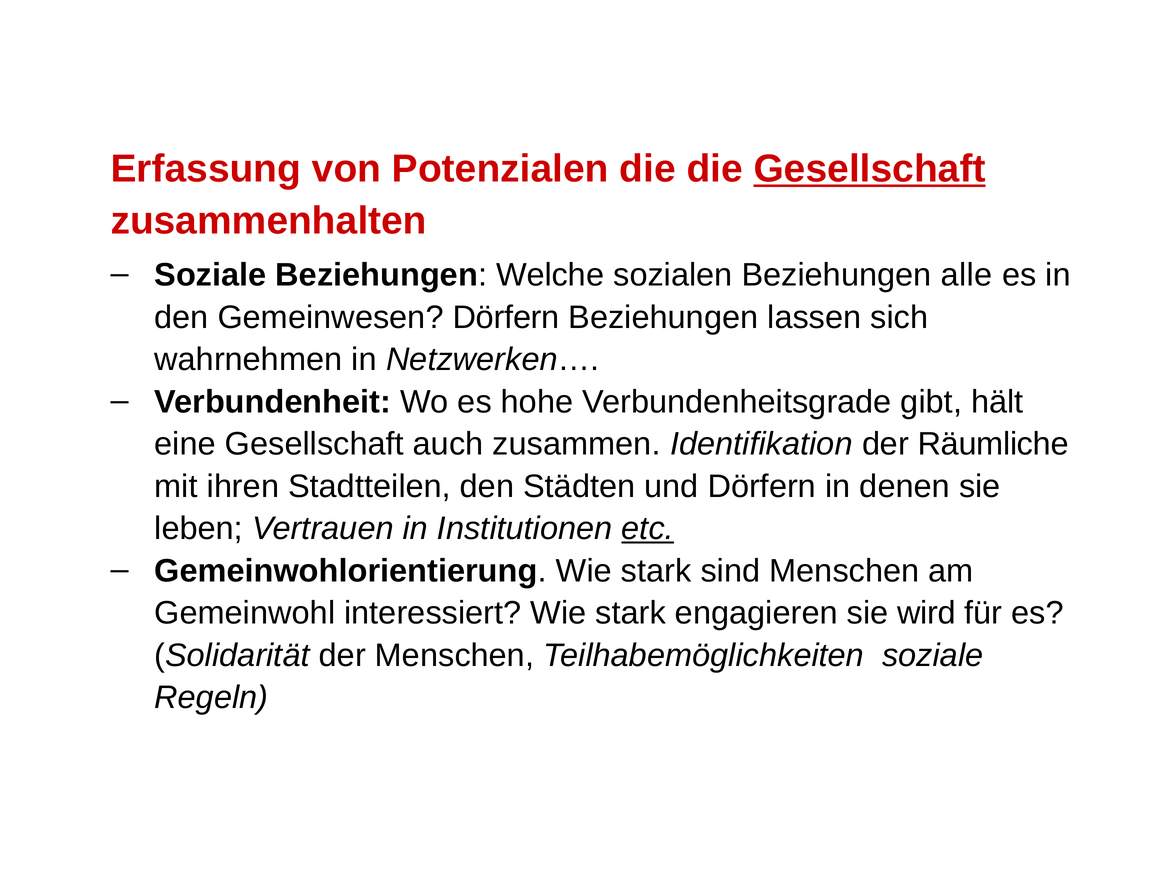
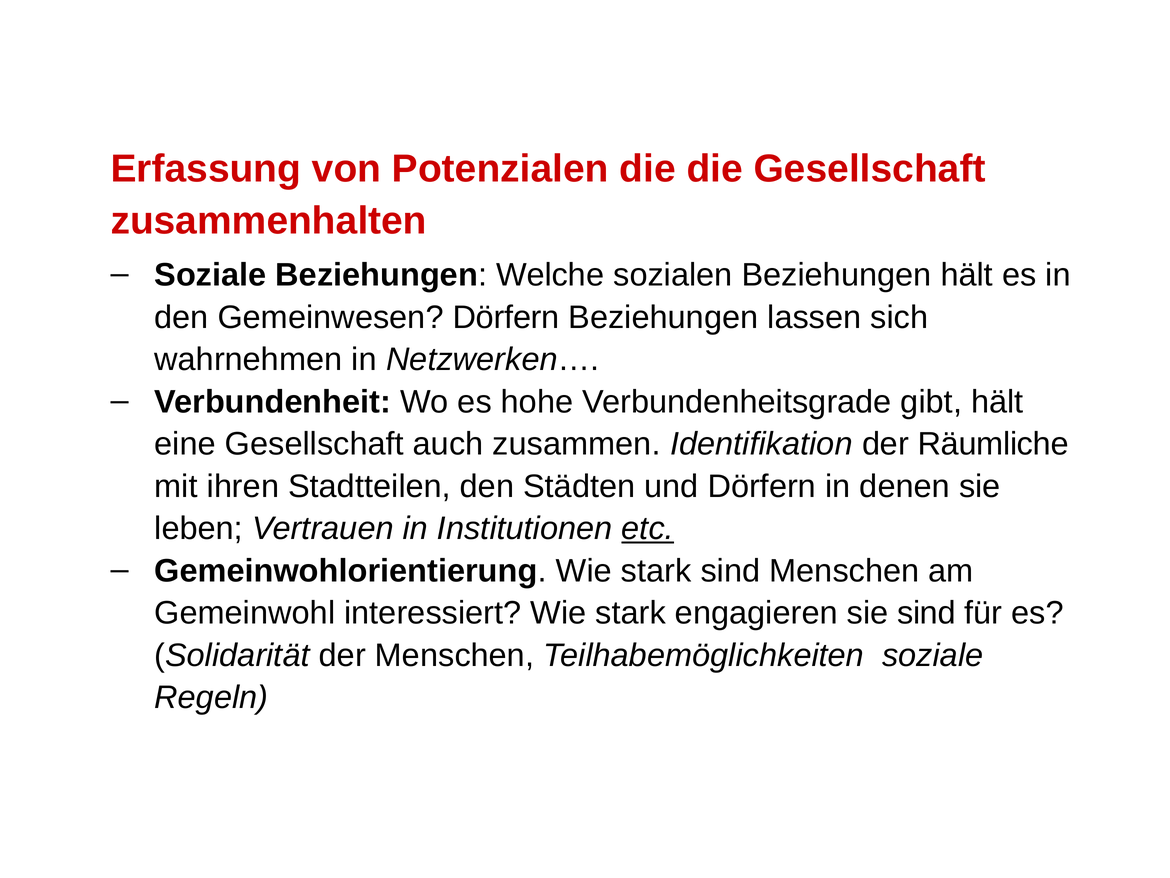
Gesellschaft underline: present -> none (870, 169)
Beziehungen alle: alle -> hält (967, 275)
sie wird: wird -> sind (927, 613)
